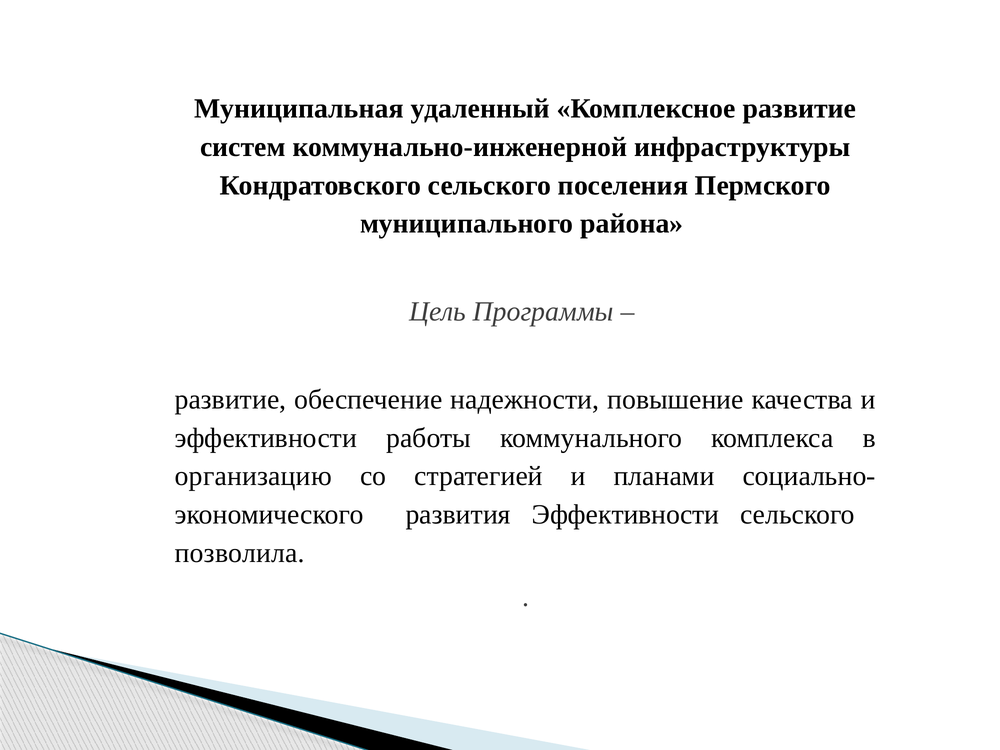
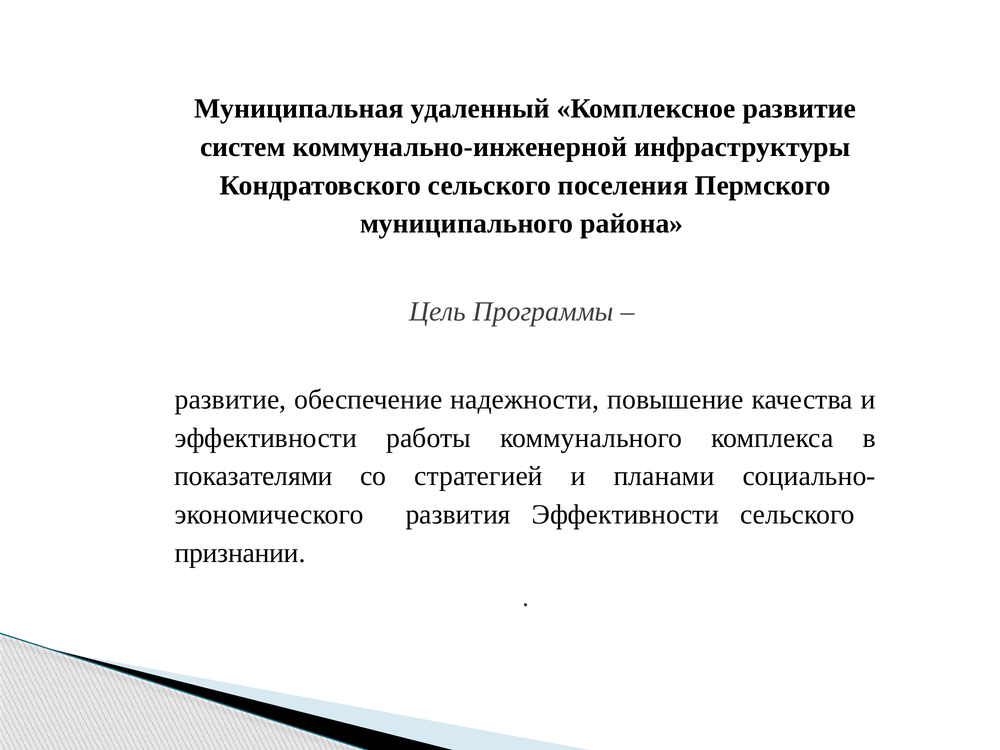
организацию: организацию -> показателями (254, 476)
позволила: позволила -> признании (240, 553)
